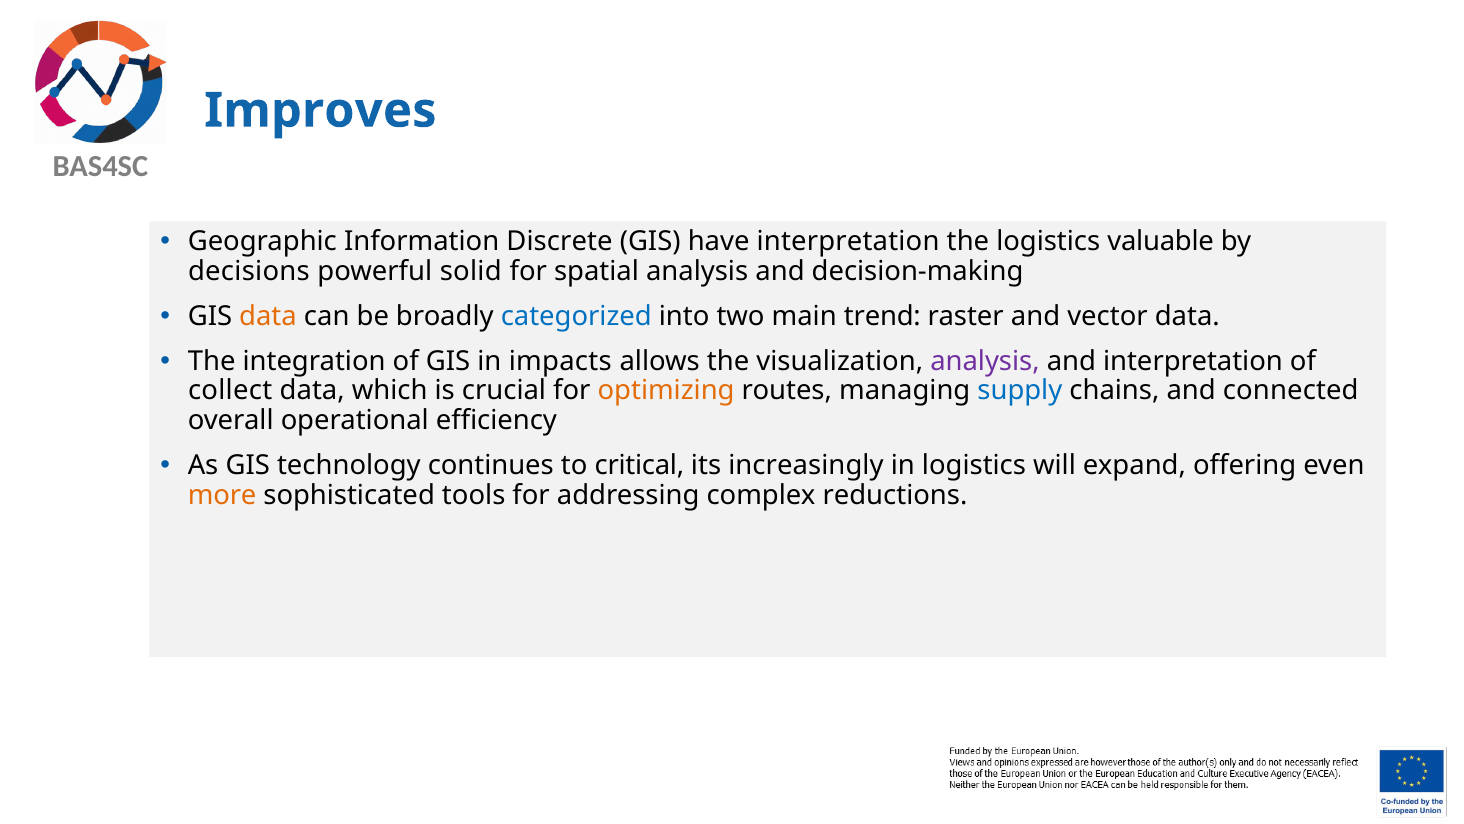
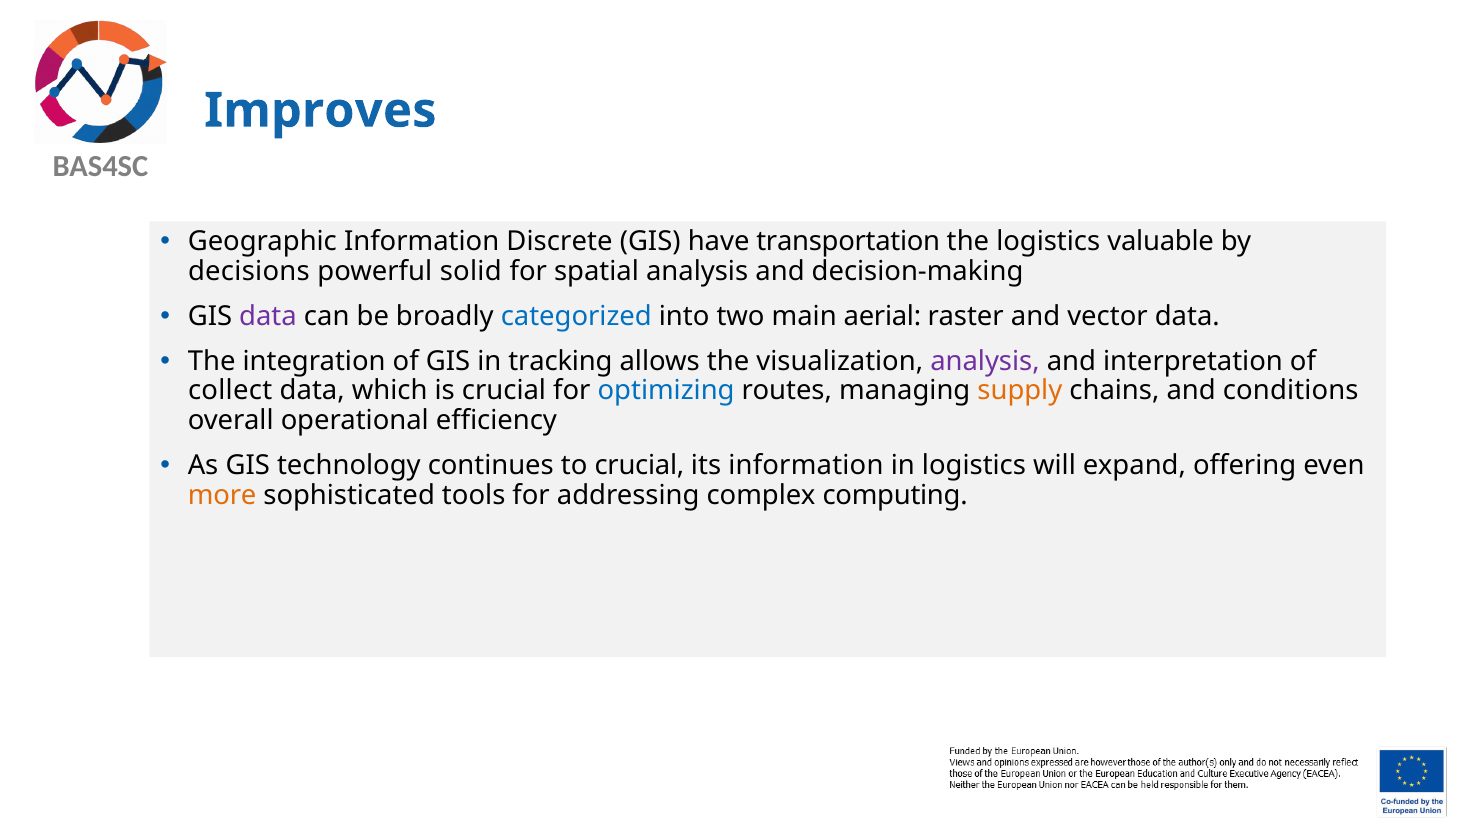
have interpretation: interpretation -> transportation (848, 241)
data colour: orange -> purple (268, 316)
trend: trend -> aerial (882, 316)
impacts: impacts -> tracking (560, 361)
optimizing colour: orange -> blue (666, 391)
supply colour: blue -> orange (1020, 391)
connected: connected -> conditions (1291, 391)
to critical: critical -> crucial (639, 465)
its increasingly: increasingly -> information (806, 465)
reductions: reductions -> computing (895, 495)
